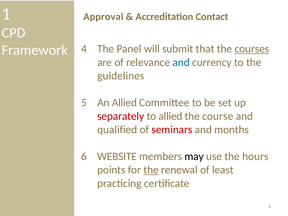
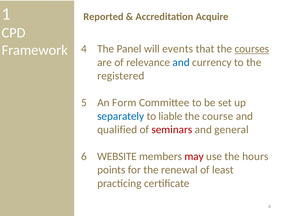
Approval: Approval -> Reported (103, 17)
Contact: Contact -> Acquire (212, 17)
submit: submit -> events (178, 49)
guidelines: guidelines -> registered (121, 76)
An Allied: Allied -> Form (124, 103)
separately colour: red -> blue (121, 116)
to allied: allied -> liable (170, 116)
months: months -> general (232, 130)
may colour: black -> red (194, 156)
the underline: present -> none (151, 170)
